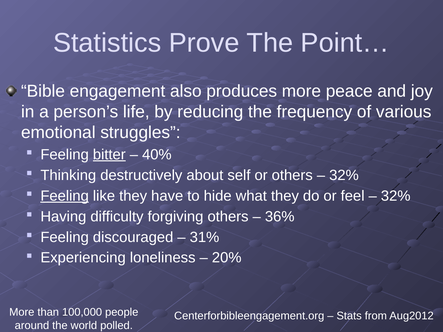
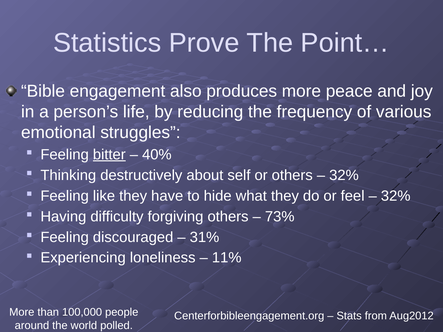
Feeling underline: present -> none (65, 196)
36%: 36% -> 73% (280, 217)
20%: 20% -> 11% (227, 258)
